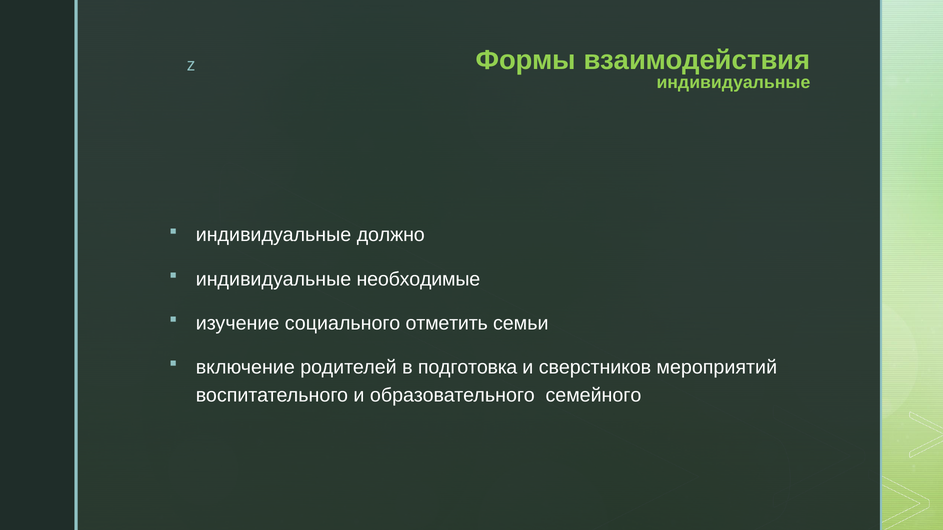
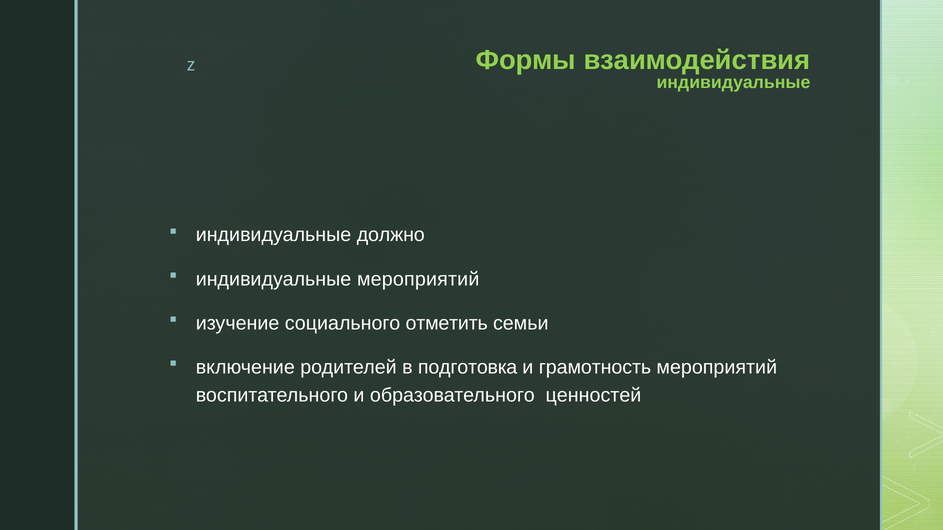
индивидуальные необходимые: необходимые -> мероприятий (418, 279)
сверстников: сверстников -> грамотность (595, 367)
семейного: семейного -> ценностей (593, 396)
